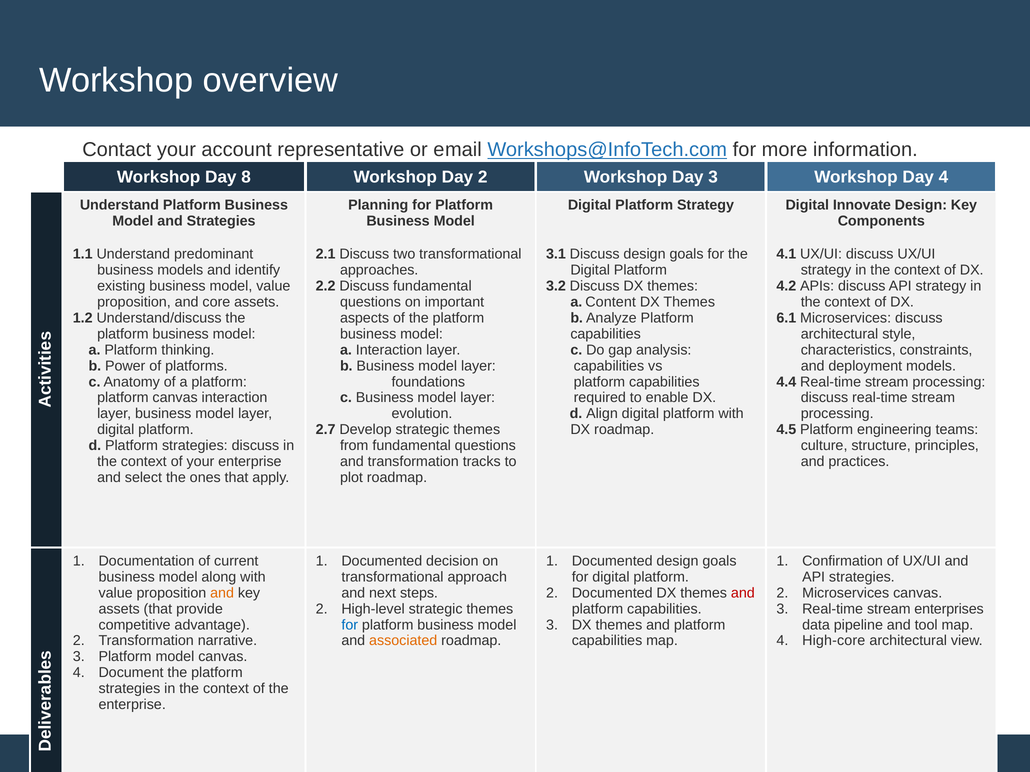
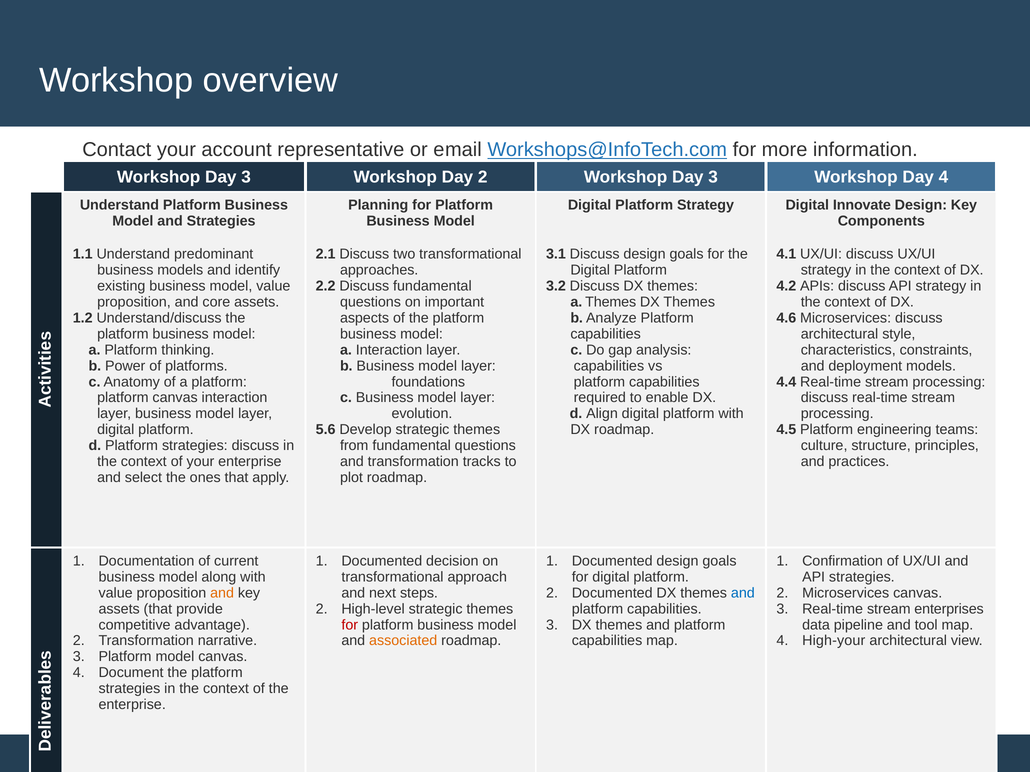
8: 8 -> 3 (246, 177)
a Content: Content -> Themes (611, 302)
6.1: 6.1 -> 4.6 (786, 318)
2.7: 2.7 -> 5.6 (326, 430)
and colour: red -> blue (743, 593)
for colour: blue -> red (350, 625)
High-core: High-core -> High-your (834, 641)
